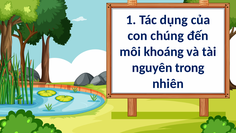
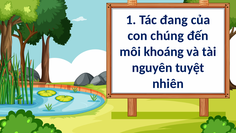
dụng: dụng -> đang (174, 20)
trong: trong -> tuyệt (190, 68)
